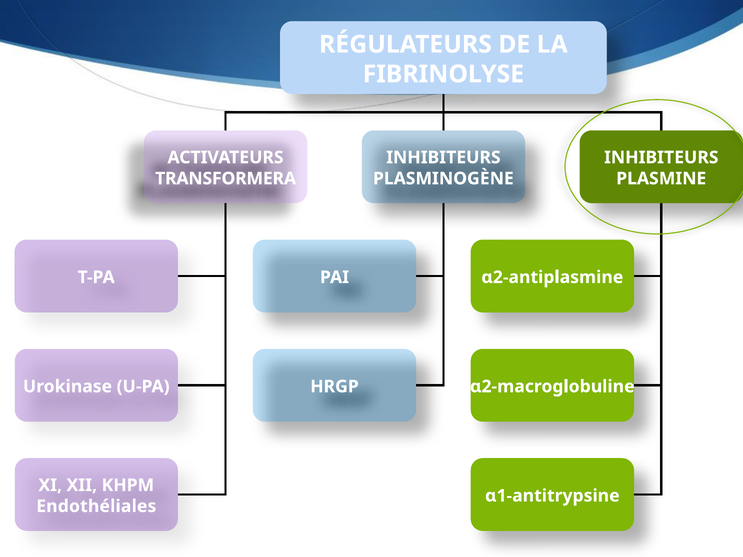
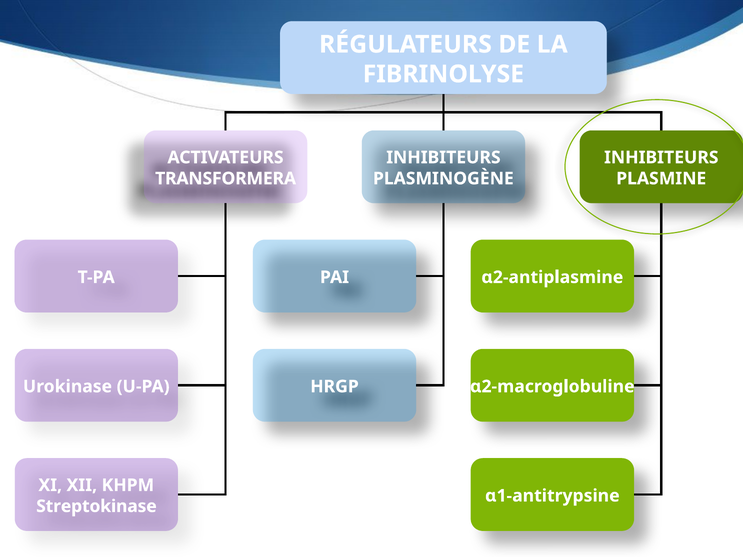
Endothéliales: Endothéliales -> Streptokinase (96, 506)
